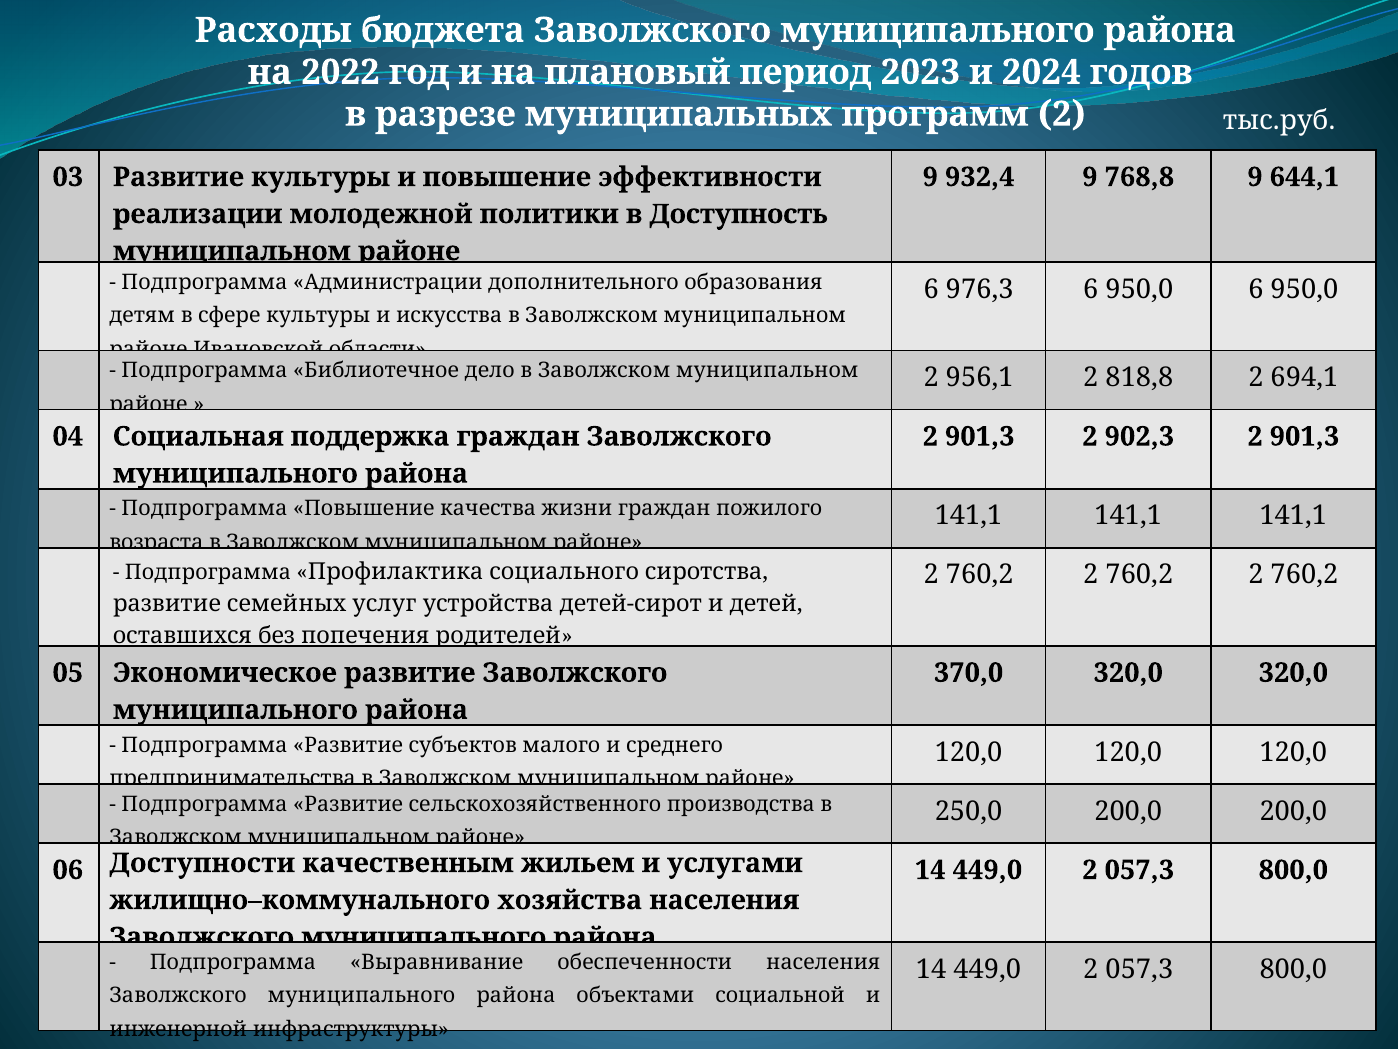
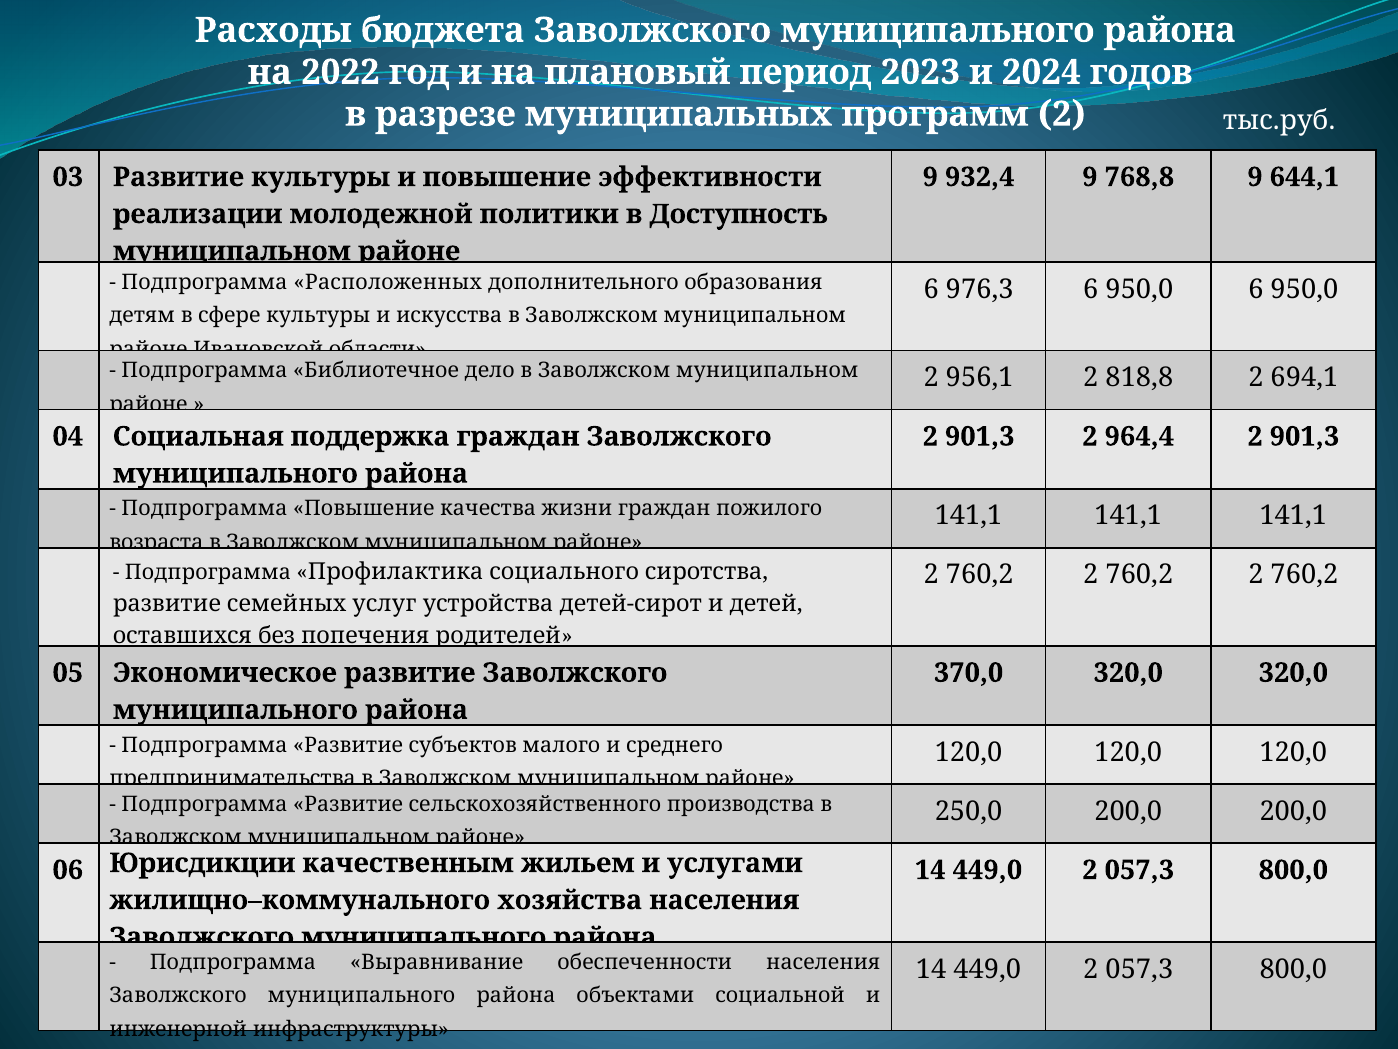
Администрации: Администрации -> Расположенных (388, 282)
902,3: 902,3 -> 964,4 (1139, 436)
Доступности: Доступности -> Юрисдикции (202, 863)
